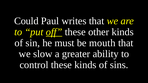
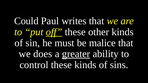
mouth: mouth -> malice (102, 43)
slow: slow -> does (43, 54)
greater underline: none -> present (76, 54)
